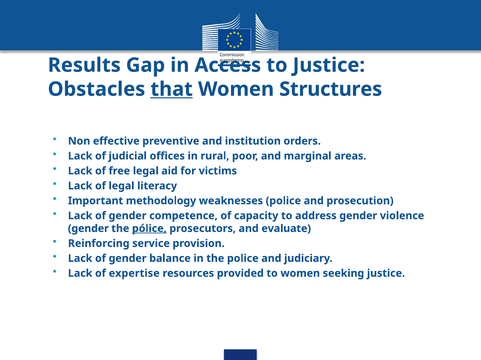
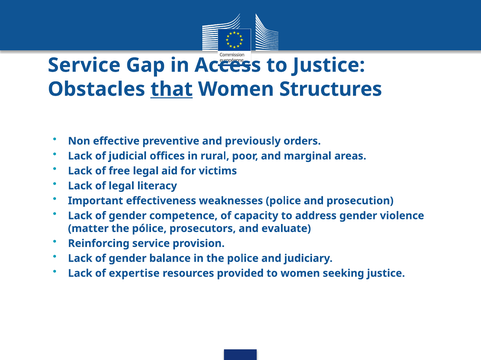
Results: Results -> Service (84, 65)
institution: institution -> previously (253, 141)
methodology: methodology -> effectiveness (161, 201)
gender: gender -> matter (88, 229)
pólice underline: present -> none (149, 229)
